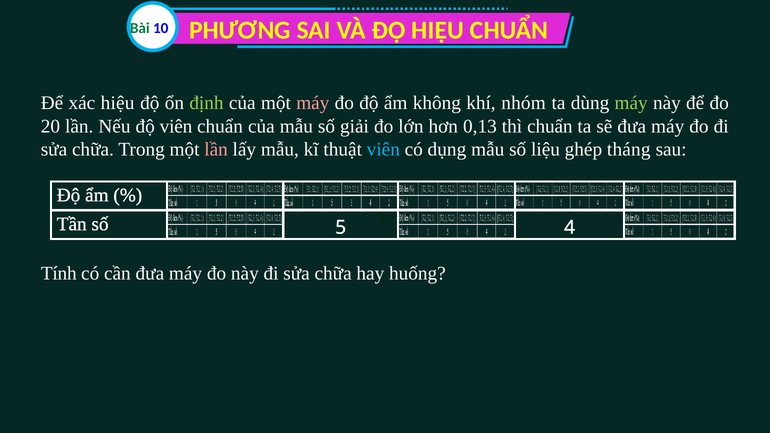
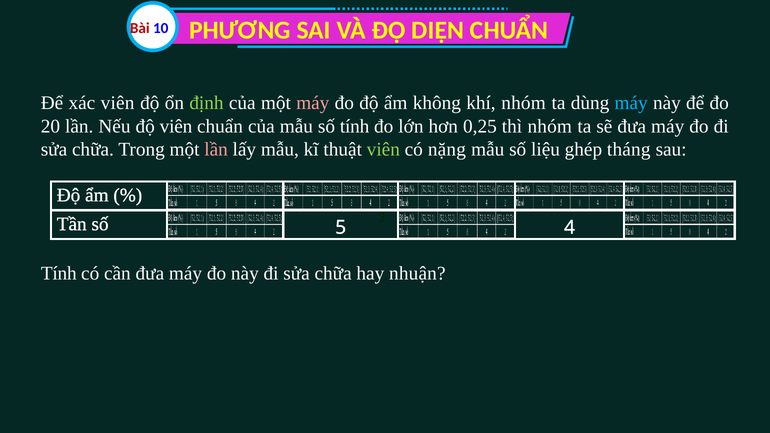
ĐỘ HIỆU: HIỆU -> DIỆN (438, 30)
Bài colour: green -> red (140, 28)
xác hiệu: hiệu -> viên (118, 103)
máy colour: light green -> light blue (631, 103)
số giải: giải -> tính (355, 126)
0,13: 0,13 -> 0,25 (480, 126)
thì chuẩn: chuẩn -> nhóm (550, 126)
viên colour: light blue -> light green (383, 149)
dụng: dụng -> nặng (447, 149)
huống: huống -> nhuận (417, 274)
